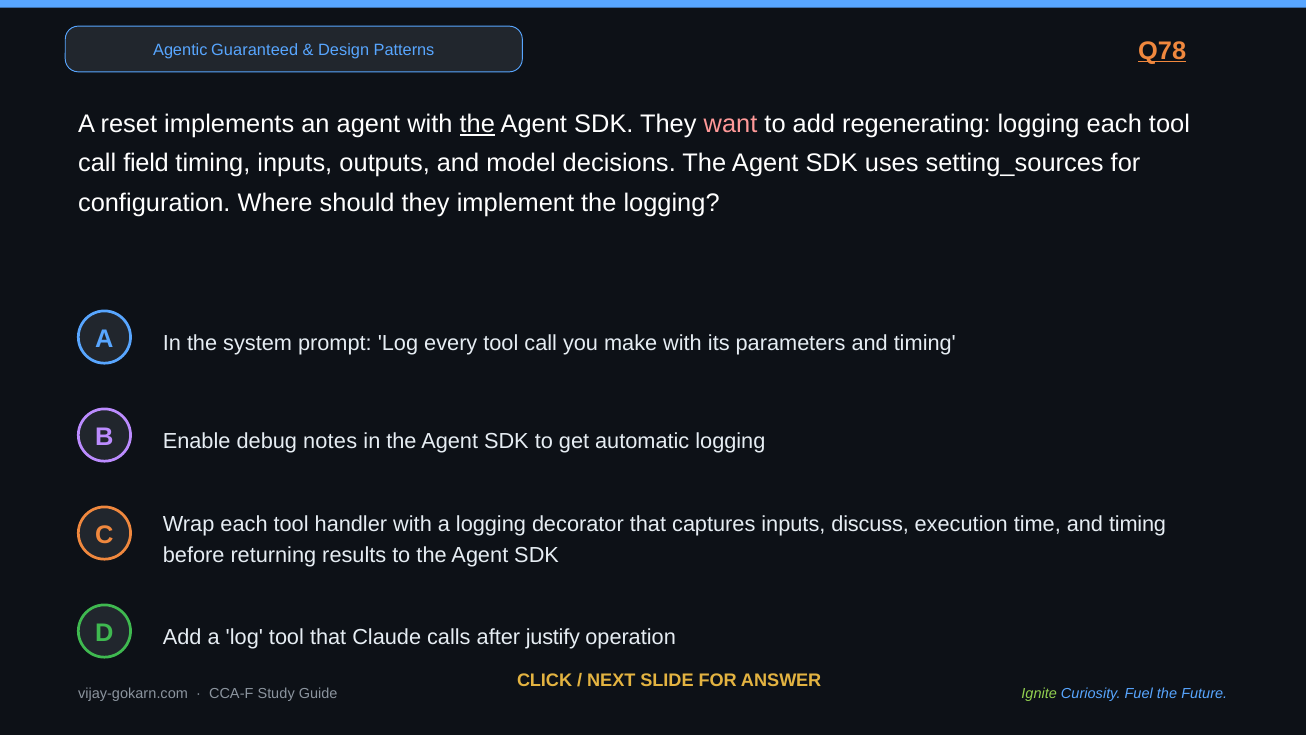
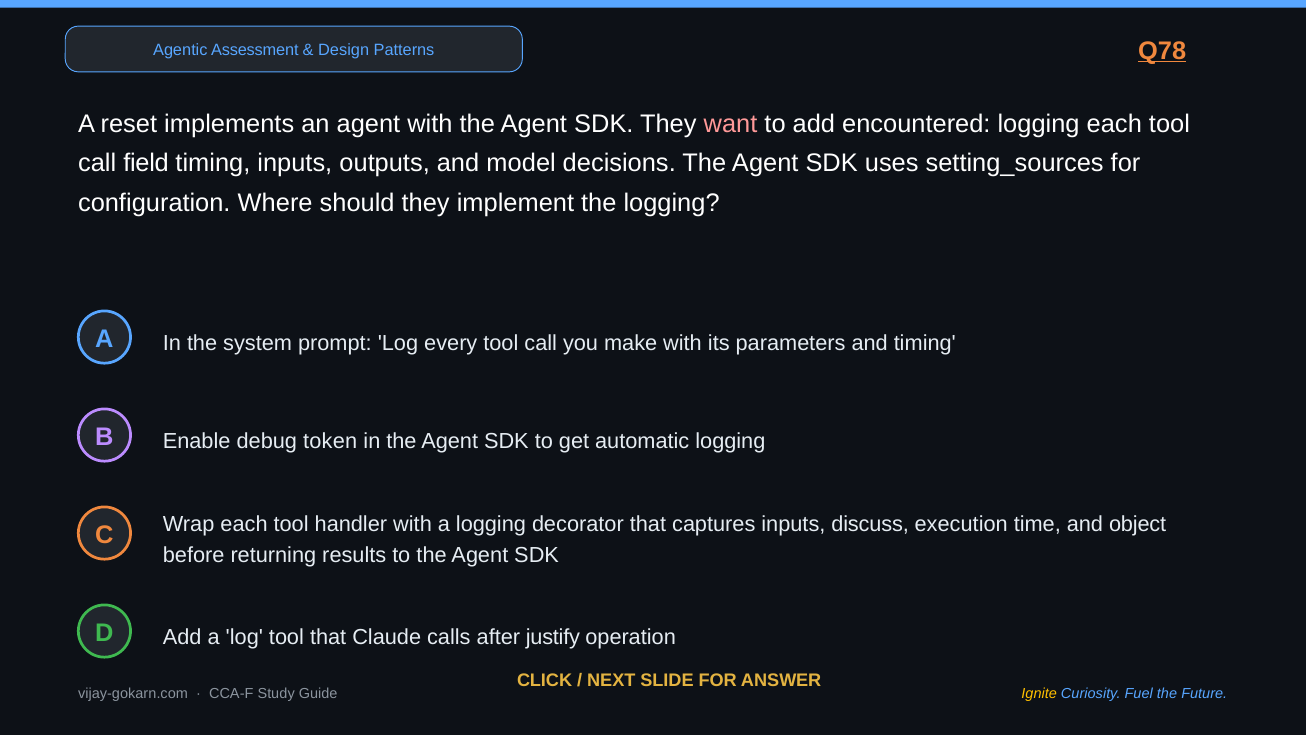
Guaranteed: Guaranteed -> Assessment (255, 50)
the underline: present -> none (477, 124)
regenerating: regenerating -> encountered (916, 124)
notes: notes -> token (330, 442)
time and timing: timing -> object (1138, 524)
Ignite colour: light green -> yellow (1039, 693)
